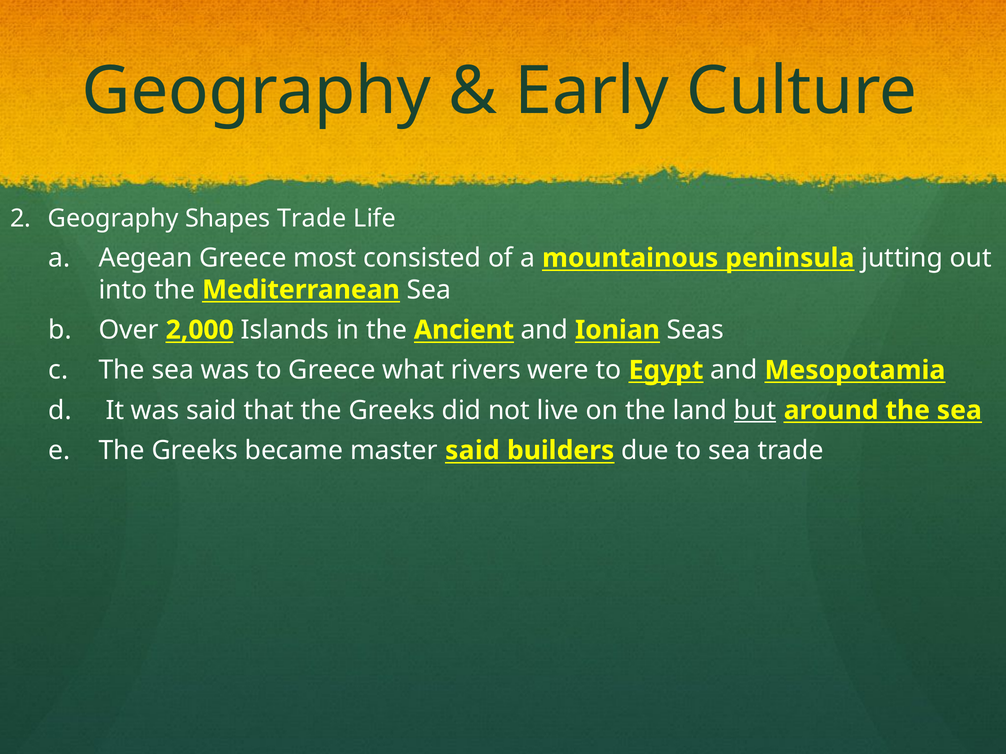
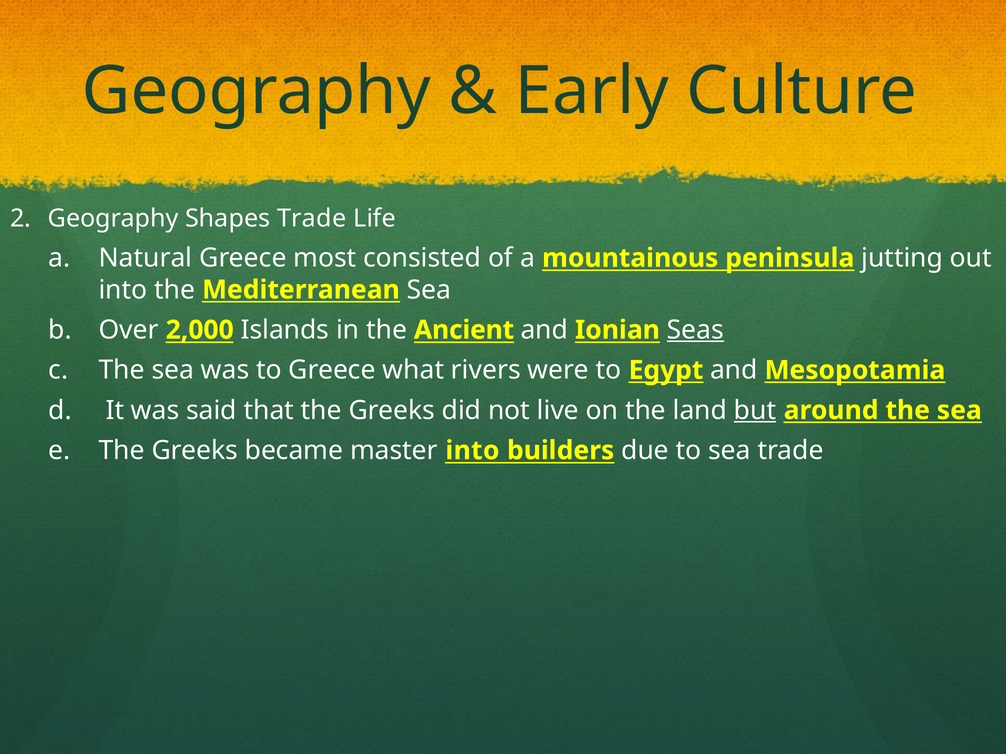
Aegean: Aegean -> Natural (146, 258)
Seas underline: none -> present (695, 330)
master said: said -> into (472, 451)
